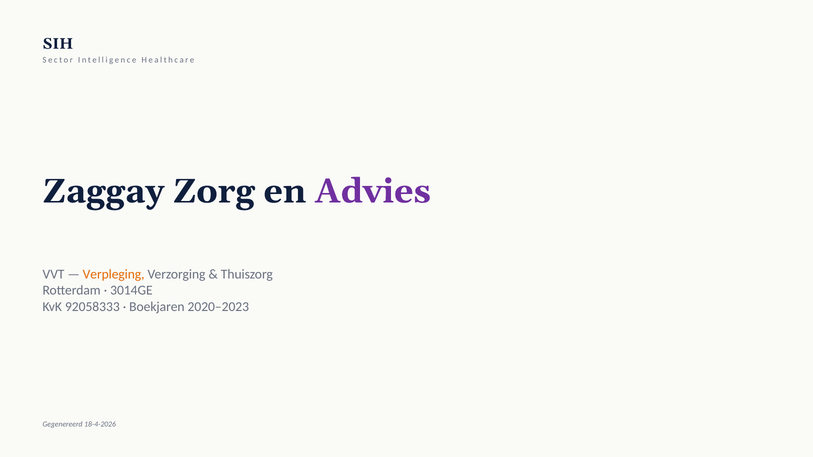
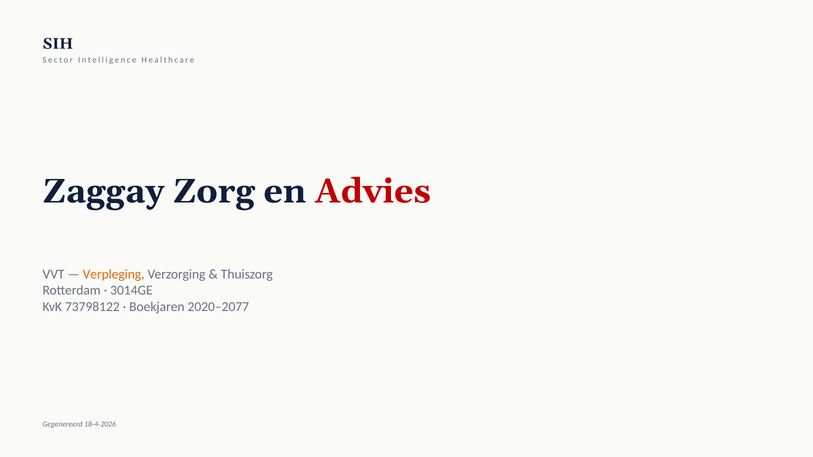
Advies colour: purple -> red (373, 191)
92058333: 92058333 -> 73798122 (92, 307)
2020–2023: 2020–2023 -> 2020–2077 (218, 307)
